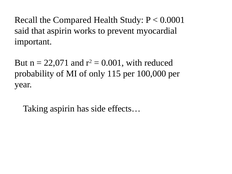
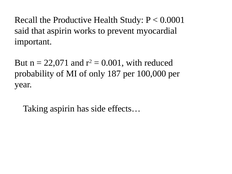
Compared: Compared -> Productive (72, 20)
115: 115 -> 187 (114, 74)
